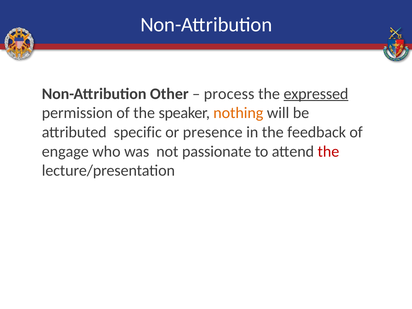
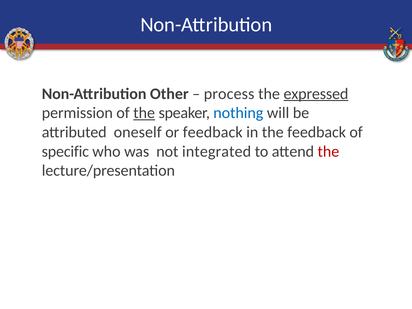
the underline: none -> present (144, 113)
nothing colour: orange -> blue (238, 113)
specific: specific -> oneself (138, 132)
or presence: presence -> feedback (213, 132)
engage: engage -> specific (65, 151)
passionate: passionate -> integrated (217, 151)
